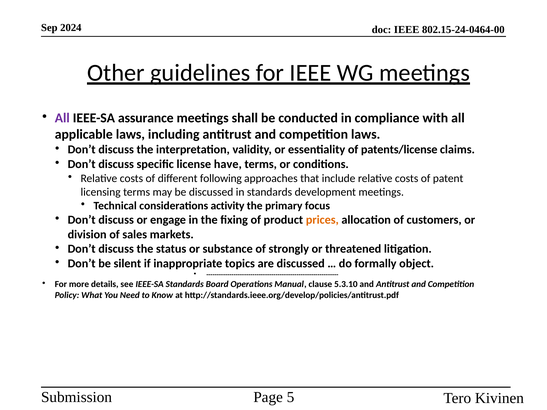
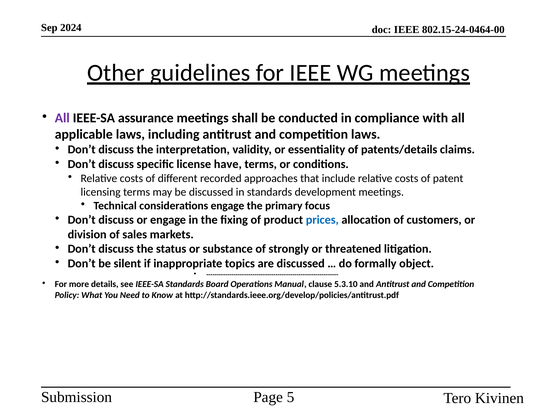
patents/license: patents/license -> patents/details (399, 150)
following: following -> recorded (221, 178)
considerations activity: activity -> engage (227, 206)
prices colour: orange -> blue (322, 220)
